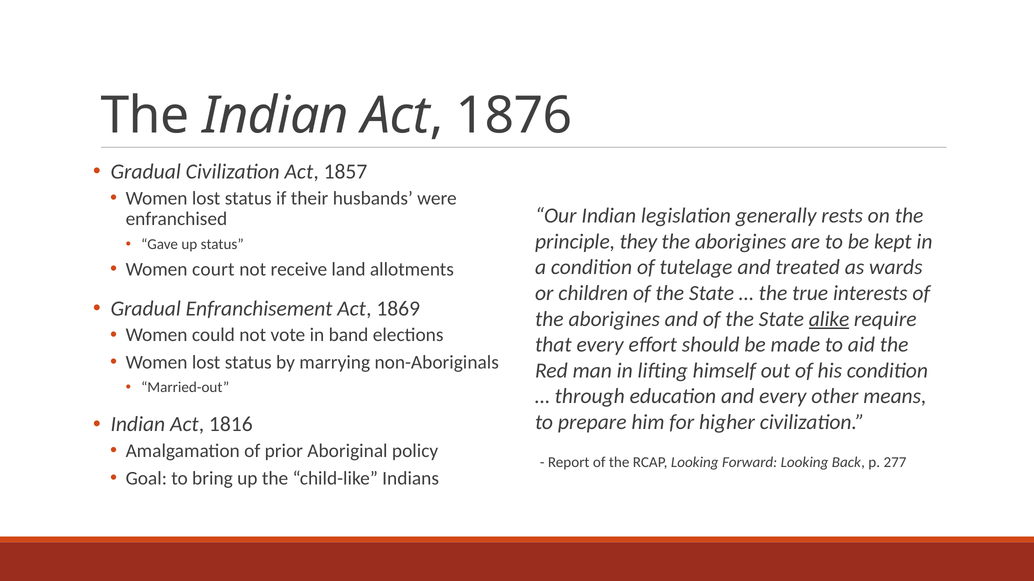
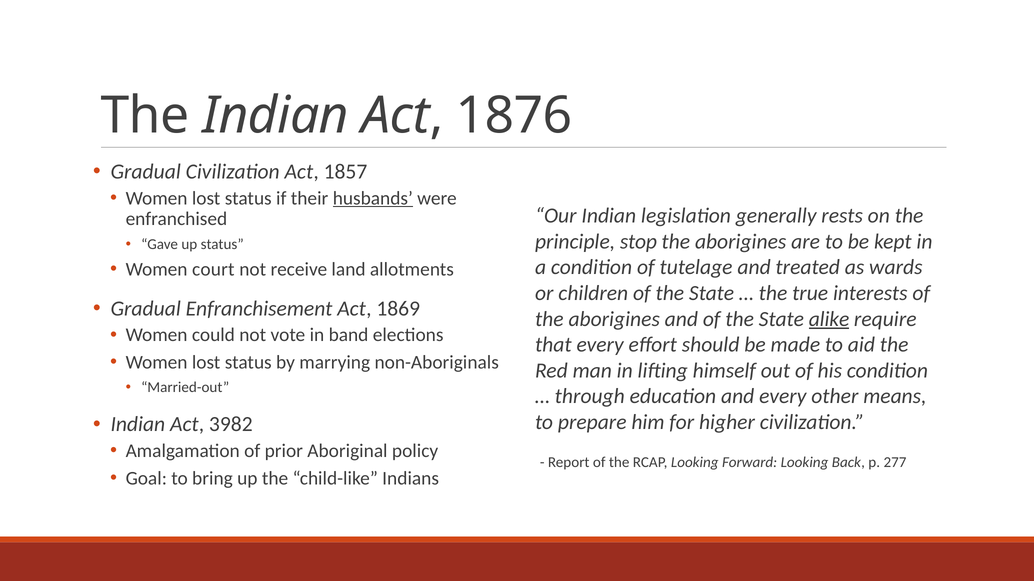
husbands underline: none -> present (373, 198)
they: they -> stop (638, 242)
1816: 1816 -> 3982 (231, 425)
